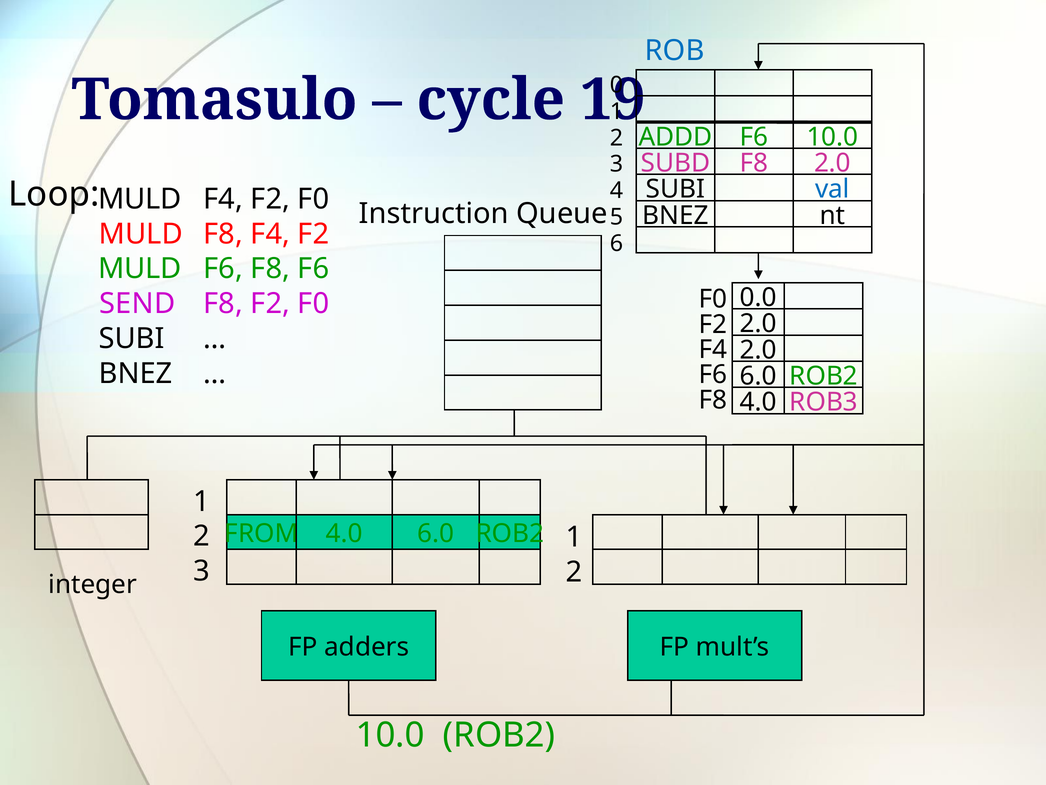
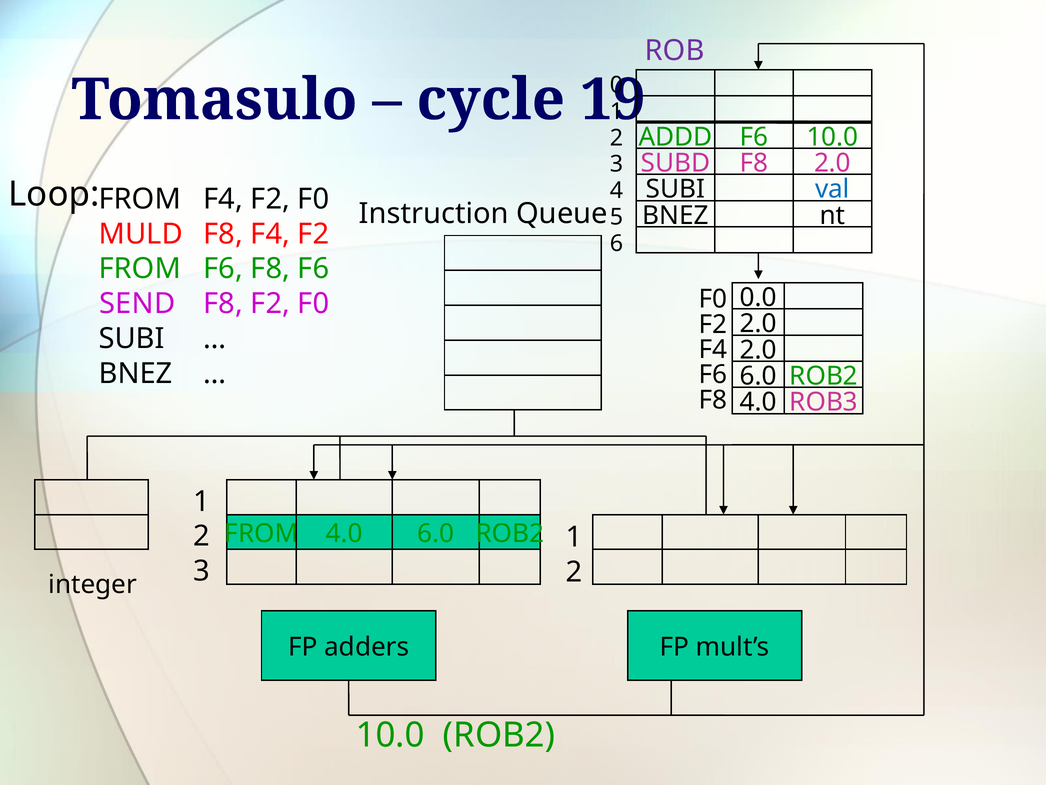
ROB colour: blue -> purple (675, 51)
MULD: MULD -> FROM (140, 199)
MULD: MULD -> FROM (140, 269)
